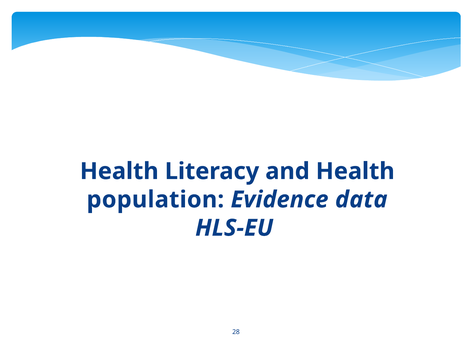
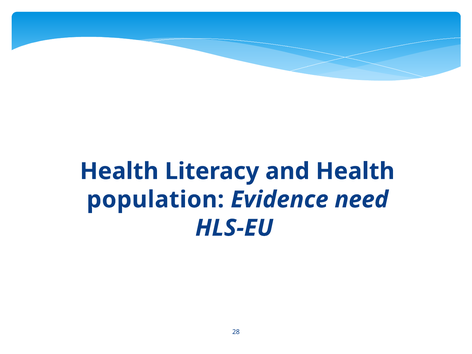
data: data -> need (362, 200)
